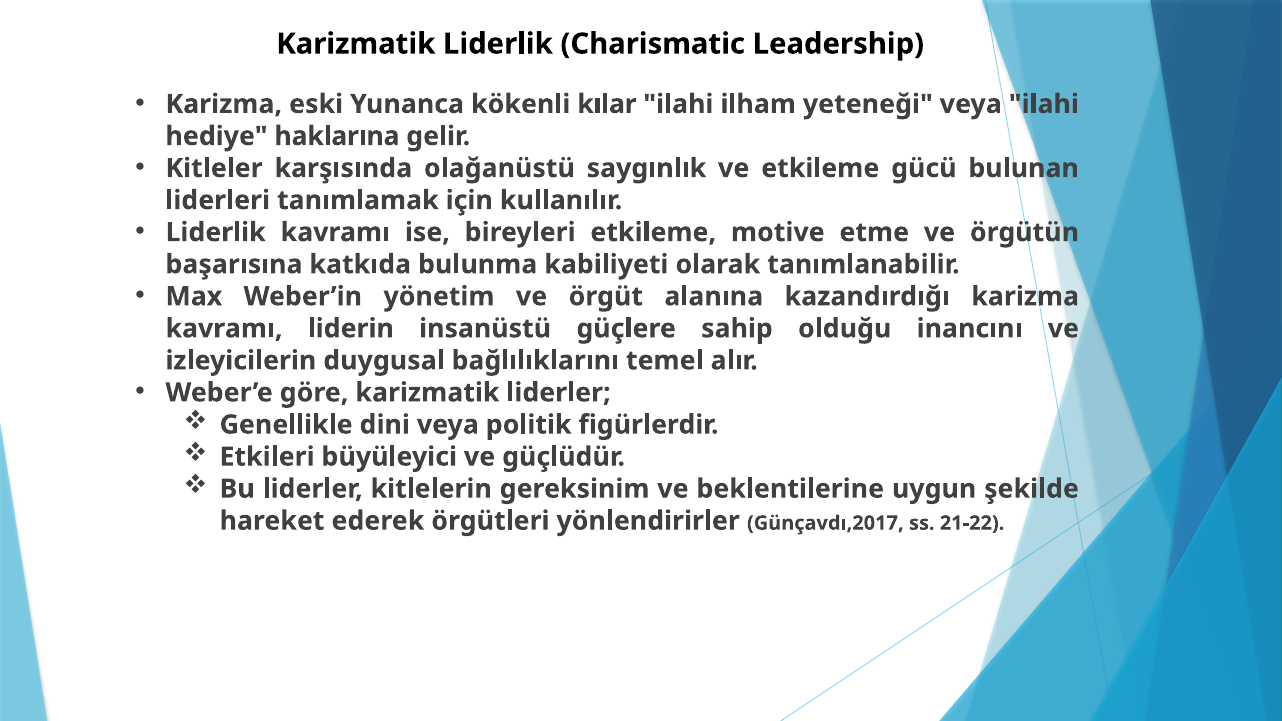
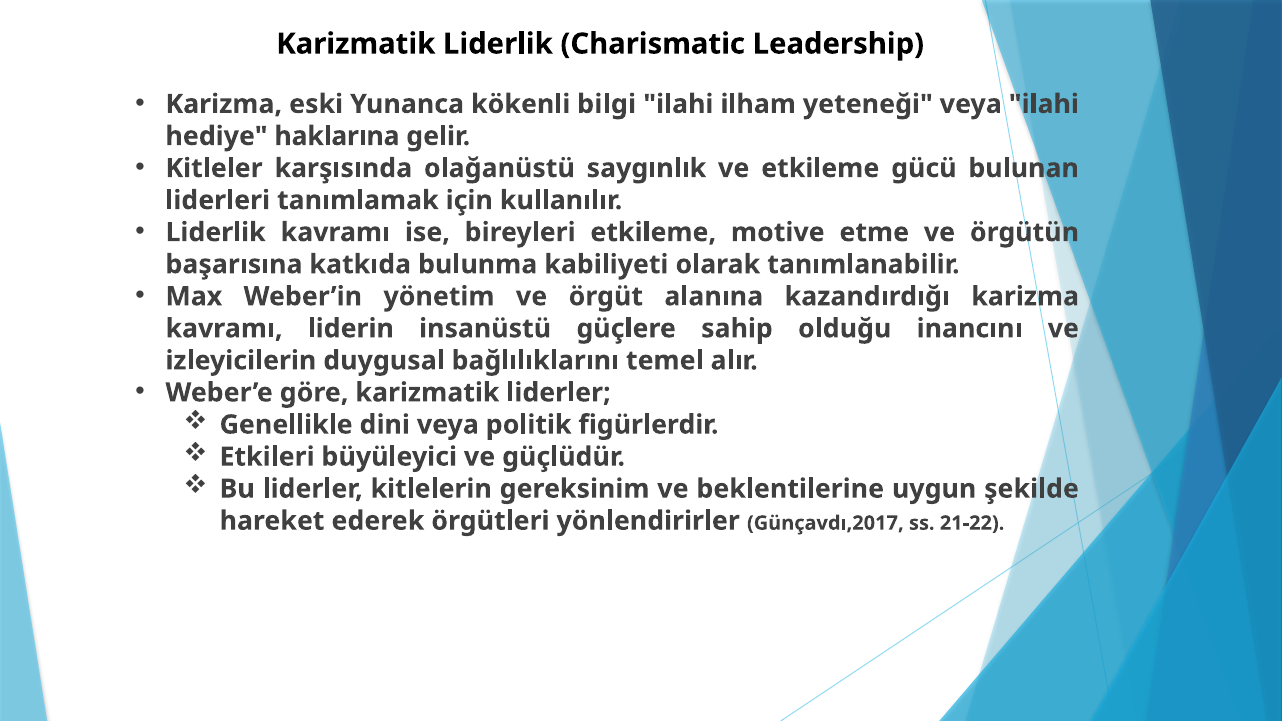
kılar: kılar -> bilgi (607, 104)
